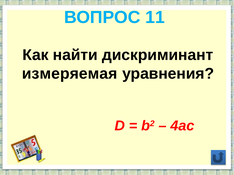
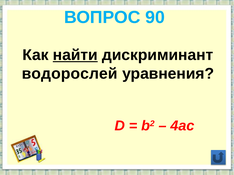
11: 11 -> 90 (155, 17)
найти underline: none -> present (75, 55)
измеряемая: измеряемая -> водорослей (70, 74)
